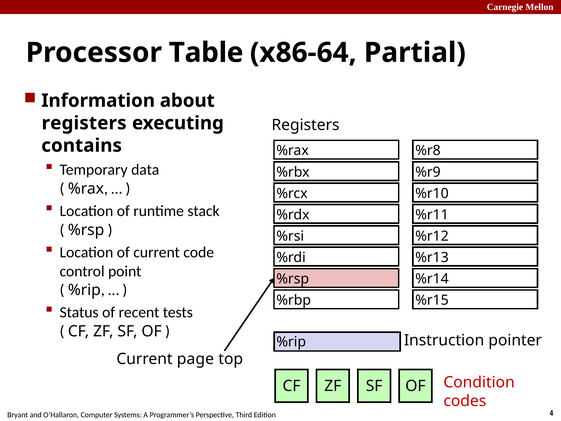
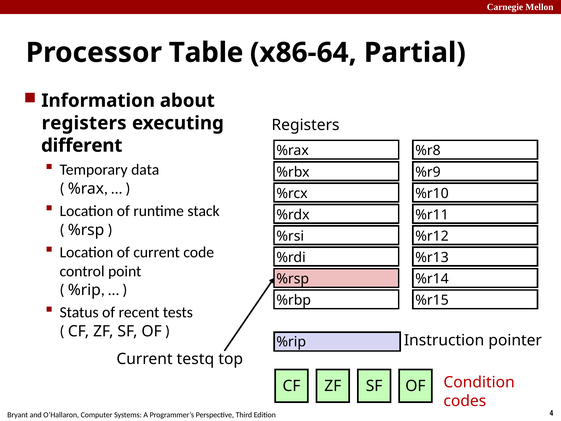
contains: contains -> different (82, 145)
page: page -> testq (195, 359)
